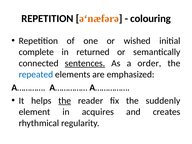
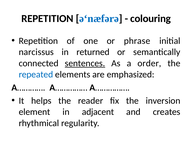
ə‘næfərə colour: orange -> blue (99, 19)
wished: wished -> phrase (137, 41)
complete: complete -> narcissus (36, 52)
the underline: present -> none (65, 101)
suddenly: suddenly -> inversion (163, 101)
acquires: acquires -> adjacent (98, 112)
